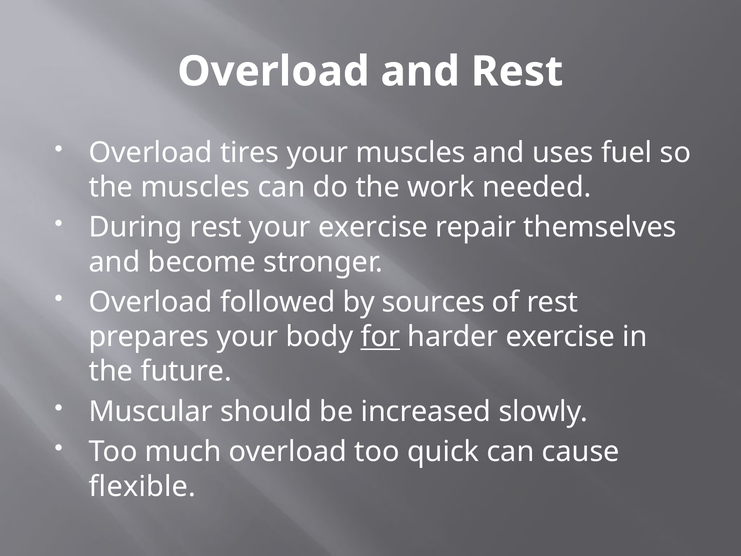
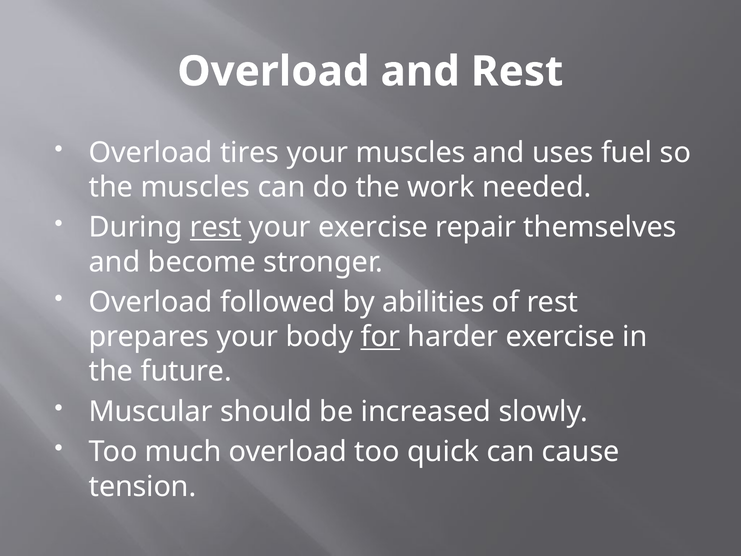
rest underline: none -> present (216, 227)
sources: sources -> abilities (433, 302)
flexible: flexible -> tension (143, 486)
